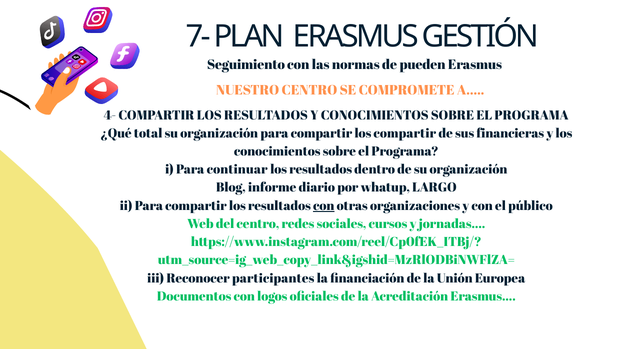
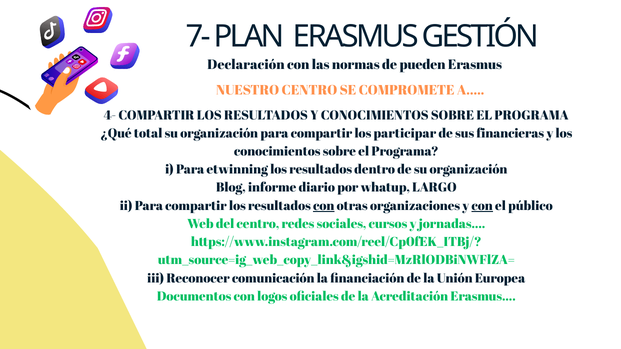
Seguimiento: Seguimiento -> Declaración (246, 65)
los compartir: compartir -> participar (405, 133)
continuar: continuar -> etwinning (237, 170)
con underline: none -> present (482, 206)
participantes: participantes -> comunicación (273, 279)
